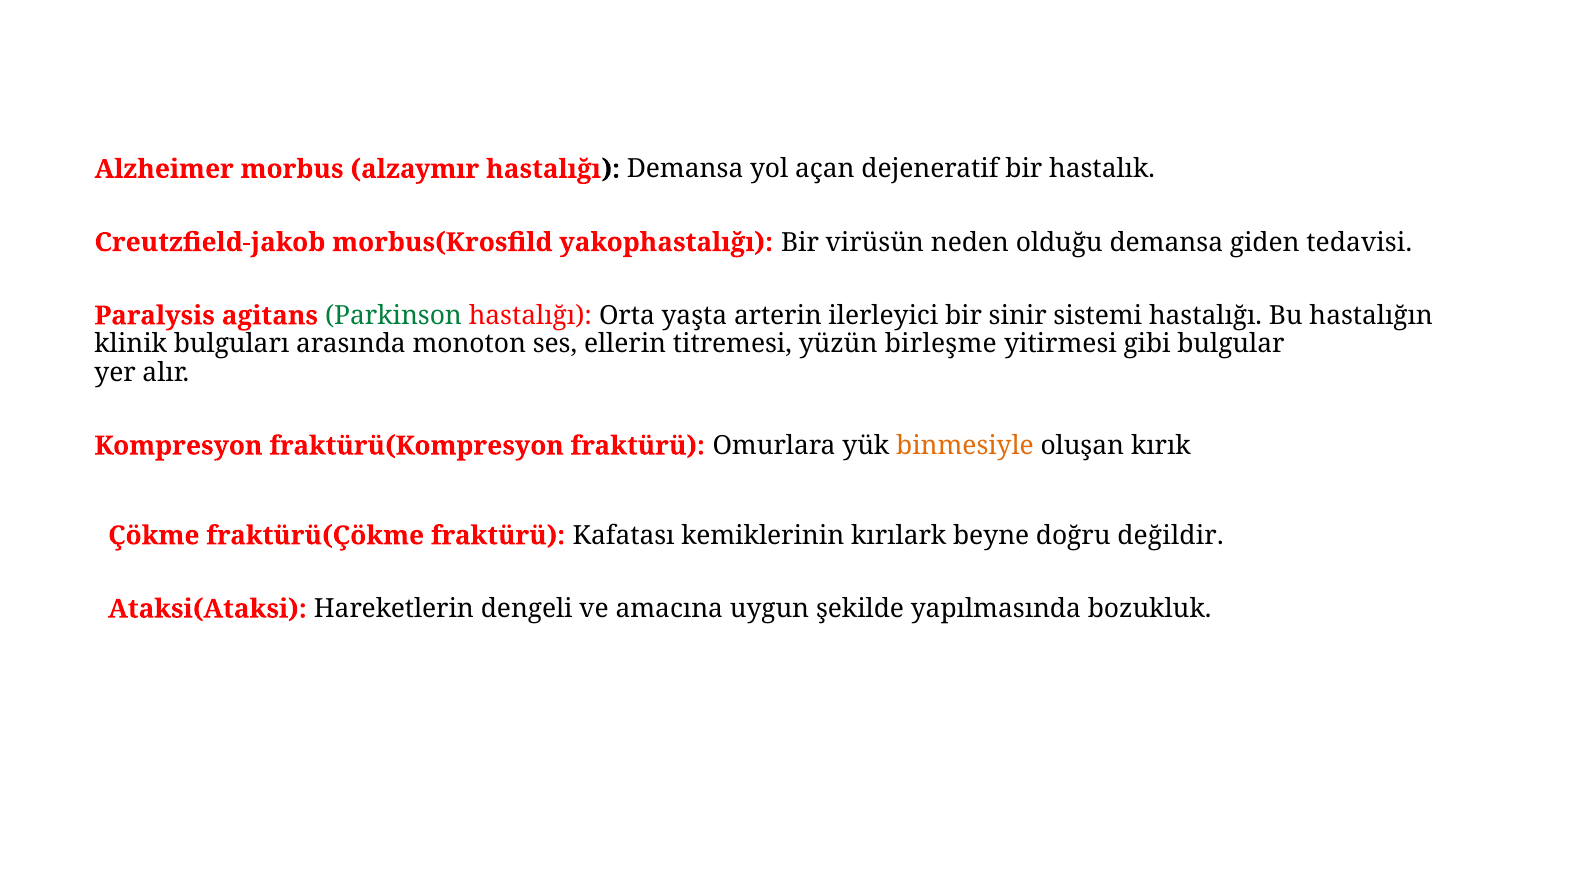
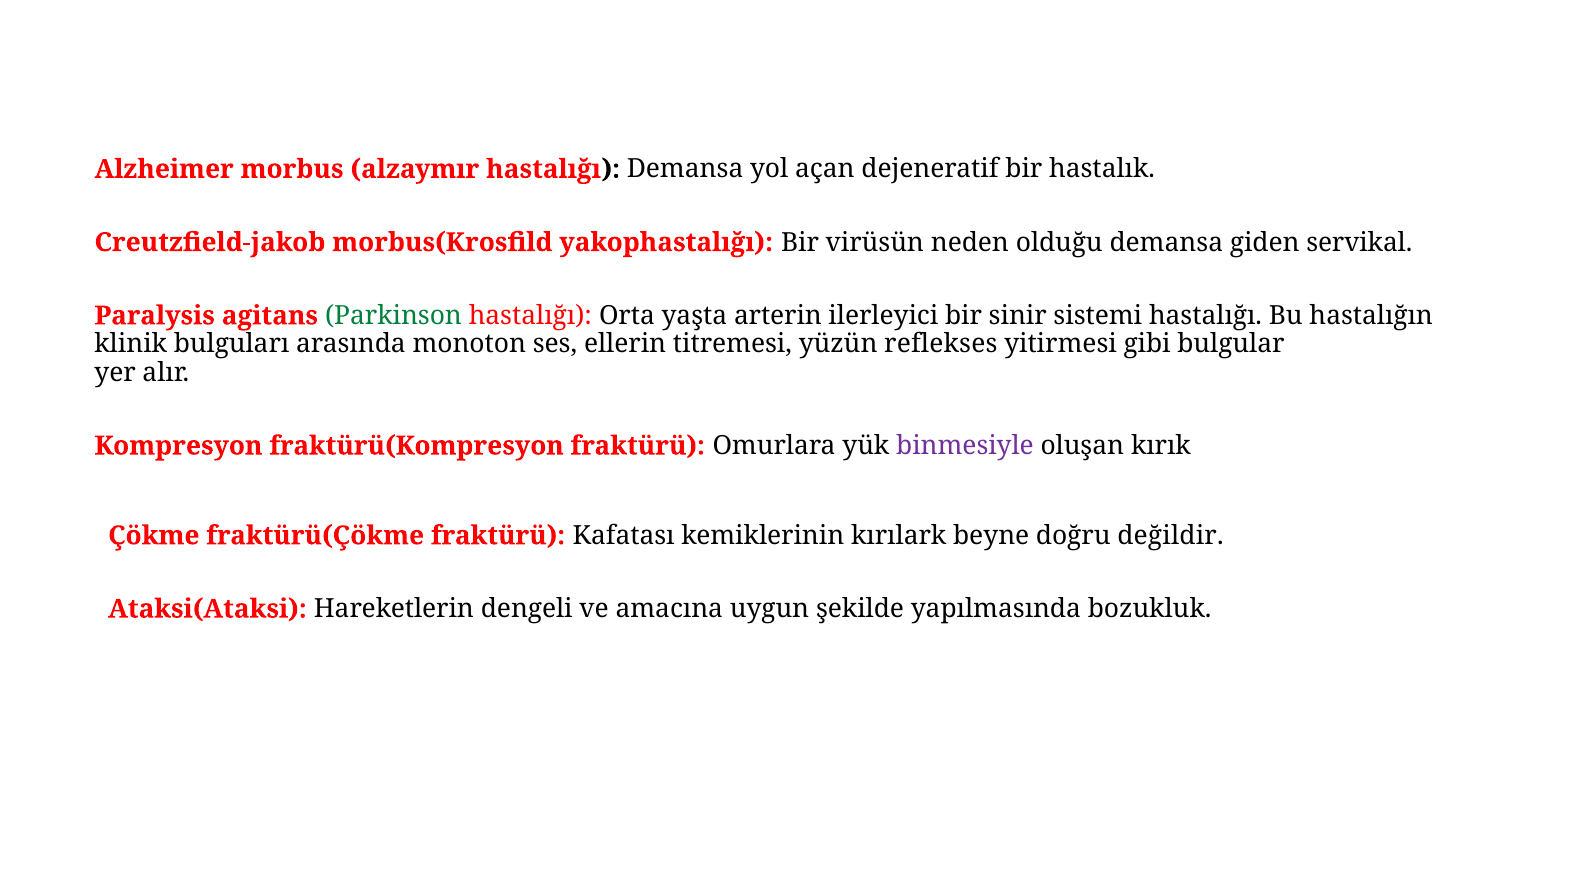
tedavisi: tedavisi -> servikal (1359, 243)
birleşme: birleşme -> reflekses (941, 344)
binmesiyle colour: orange -> purple (965, 446)
